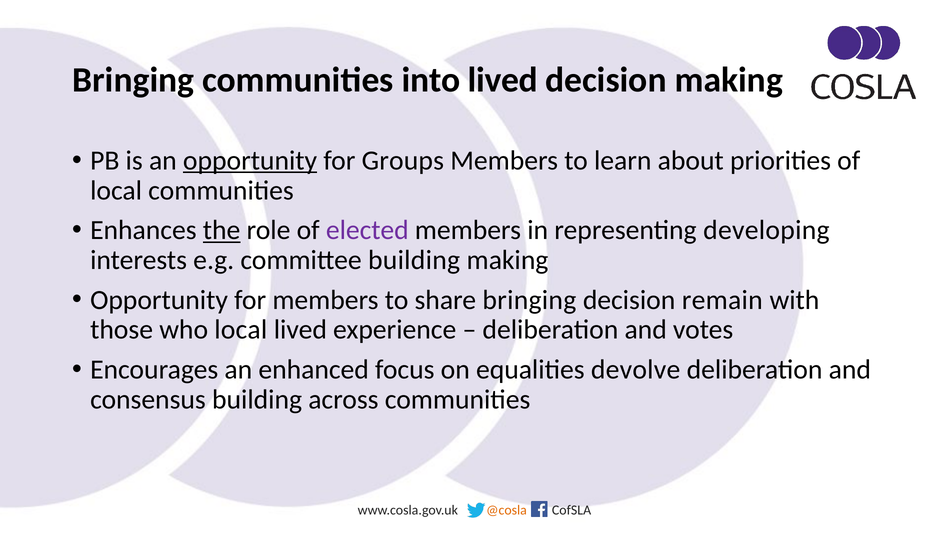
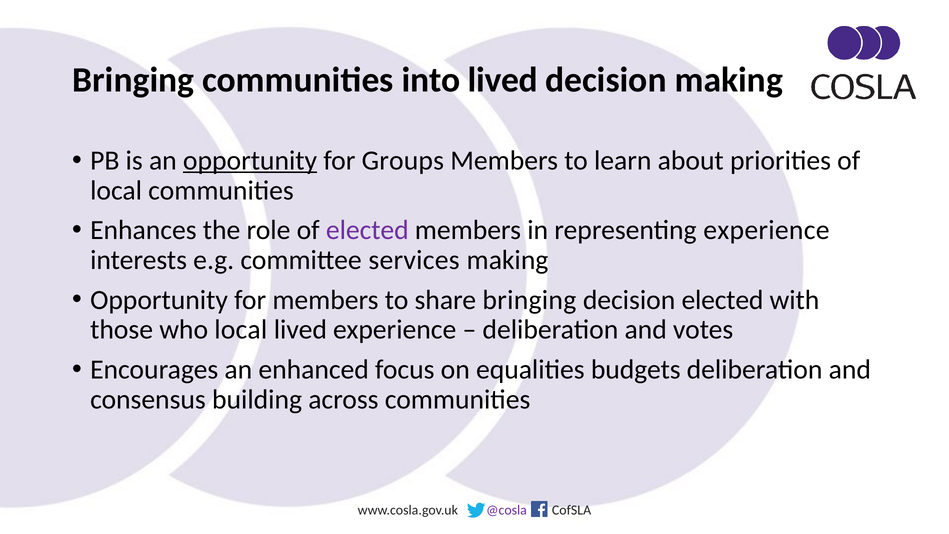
the underline: present -> none (222, 230)
representing developing: developing -> experience (766, 230)
committee building: building -> services (414, 260)
decision remain: remain -> elected (723, 300)
devolve: devolve -> budgets (636, 370)
@cosla colour: orange -> purple (507, 510)
